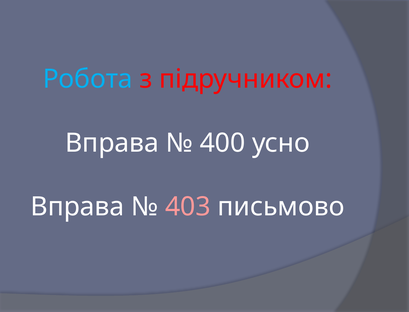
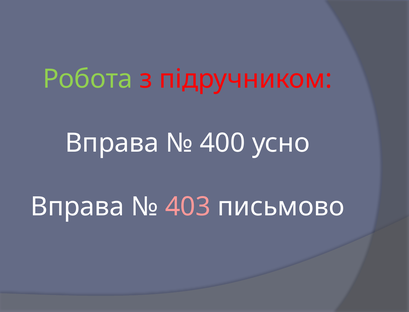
Робота colour: light blue -> light green (88, 79)
